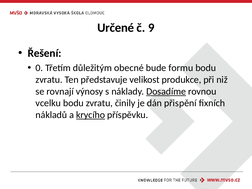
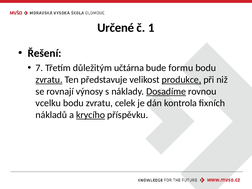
9: 9 -> 1 (151, 28)
0: 0 -> 7 (39, 68)
obecné: obecné -> učtárna (129, 68)
zvratu underline: none -> present (49, 80)
produkce underline: none -> present (182, 80)
činily: činily -> celek (125, 103)
přispění: přispění -> kontrola (180, 103)
